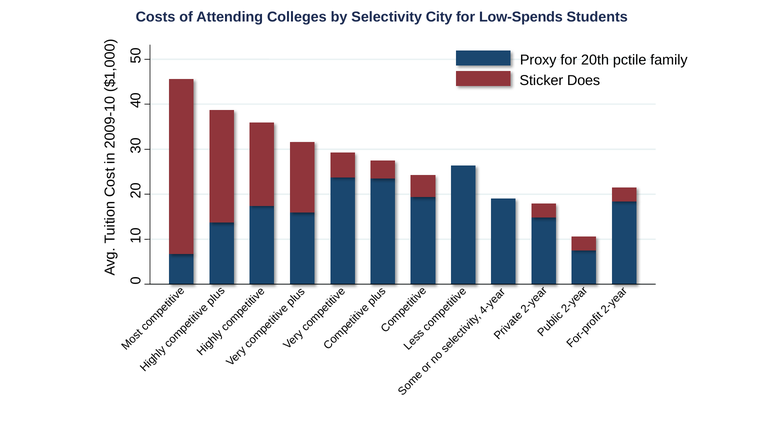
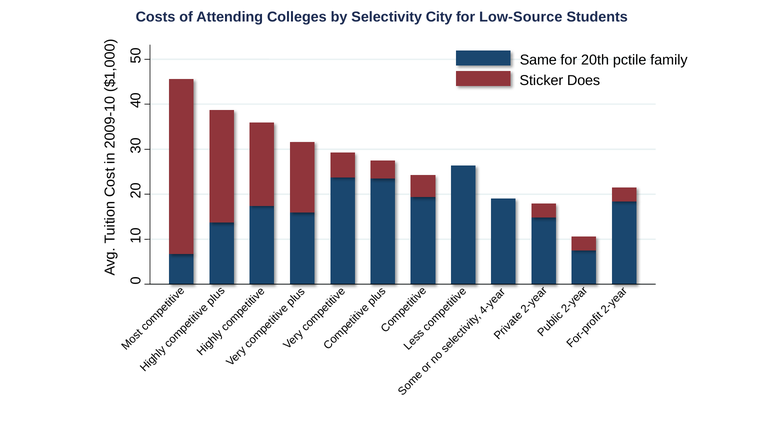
Low-Spends: Low-Spends -> Low-Source (521, 17)
Proxy: Proxy -> Same (538, 60)
